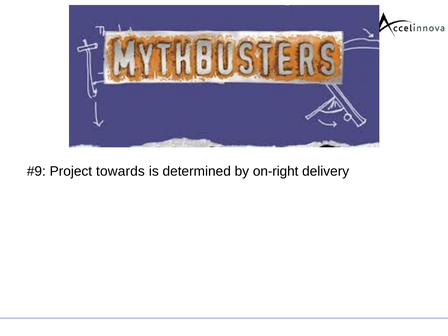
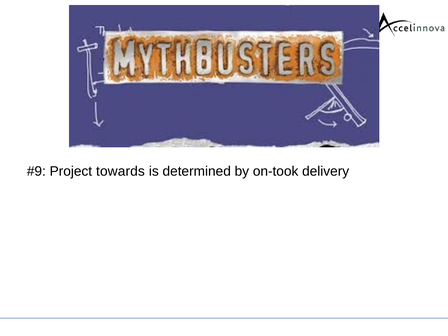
on-right: on-right -> on-took (276, 171)
